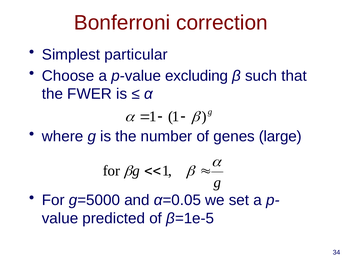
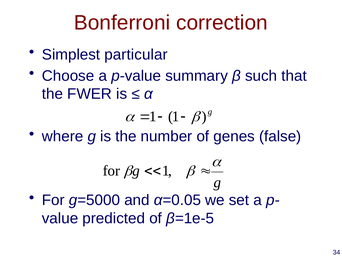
excluding: excluding -> summary (197, 76)
large: large -> false (280, 137)
